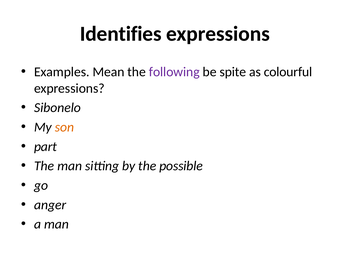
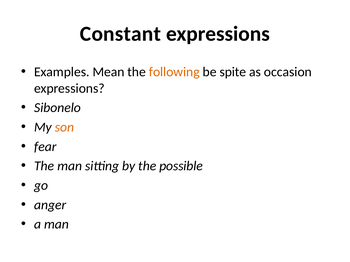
Identifies: Identifies -> Constant (121, 34)
following colour: purple -> orange (174, 72)
colourful: colourful -> occasion (288, 72)
part: part -> fear (45, 147)
